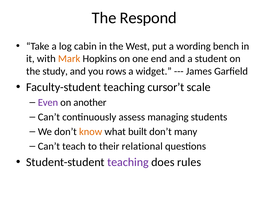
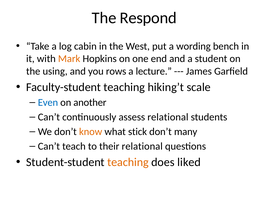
study: study -> using (55, 71)
widget: widget -> lecture (154, 71)
cursor’t: cursor’t -> hiking’t (166, 87)
Even colour: purple -> blue (48, 102)
assess managing: managing -> relational (168, 117)
built: built -> stick (138, 132)
teaching colour: purple -> orange (128, 162)
rules: rules -> liked (189, 162)
